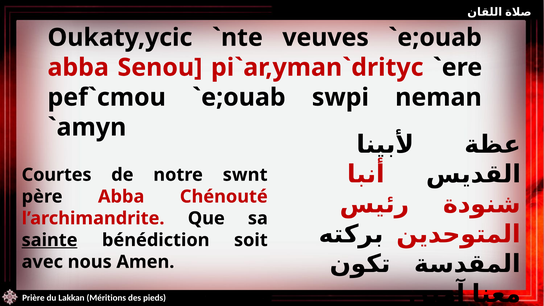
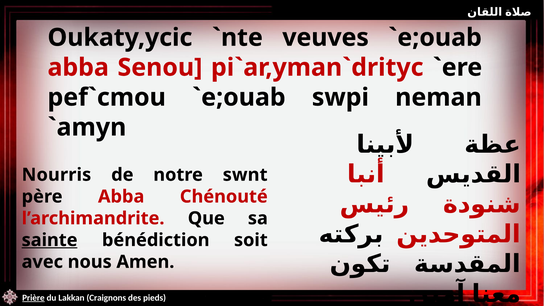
Courtes: Courtes -> Nourris (56, 175)
Prière underline: none -> present (33, 298)
Méritions: Méritions -> Craignons (106, 298)
